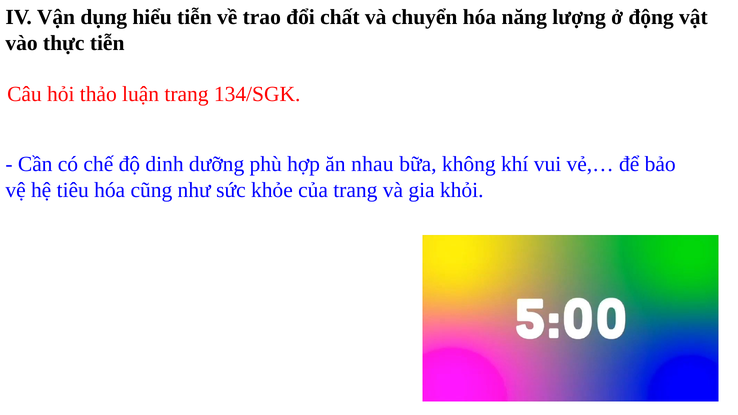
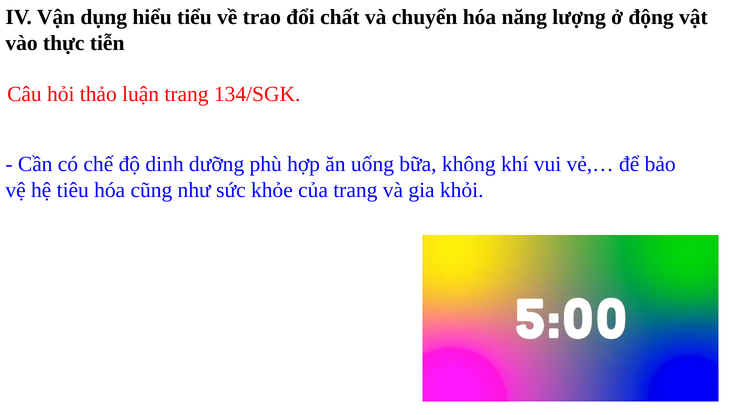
hiểu tiễn: tiễn -> tiểu (194, 17)
nhau: nhau -> uống (373, 164)
